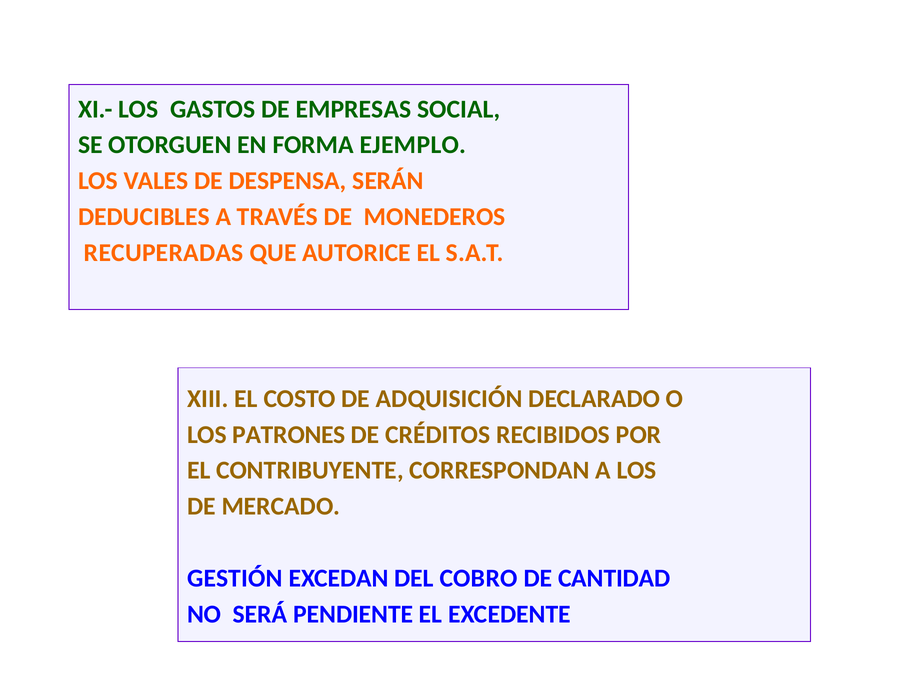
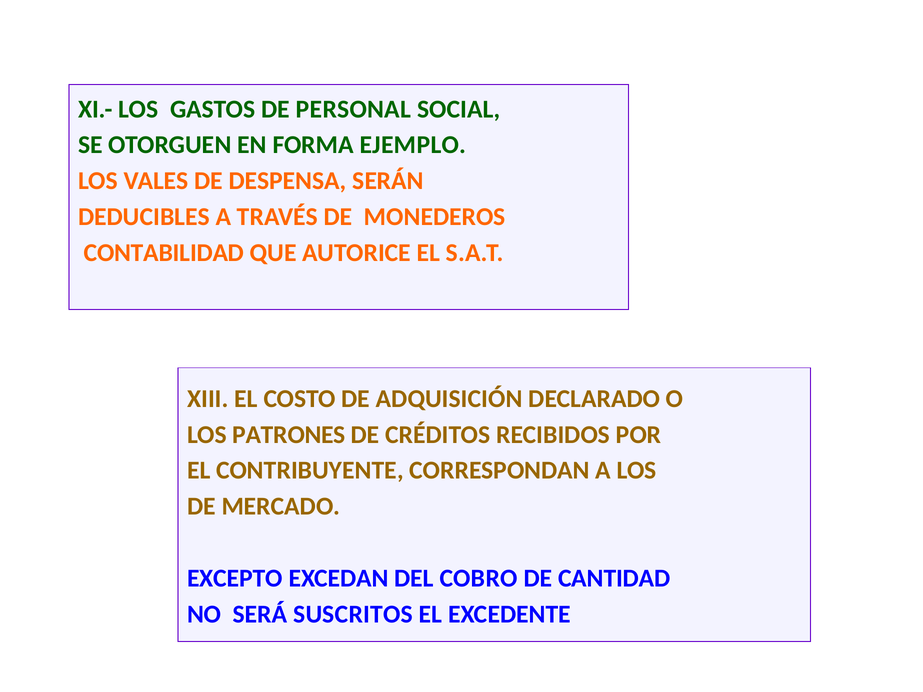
EMPRESAS: EMPRESAS -> PERSONAL (353, 109)
RECUPERADAS: RECUPERADAS -> CONTABILIDAD (164, 253)
GESTIÓN: GESTIÓN -> EXCEPTO (235, 578)
PENDIENTE: PENDIENTE -> SUSCRITOS (353, 614)
